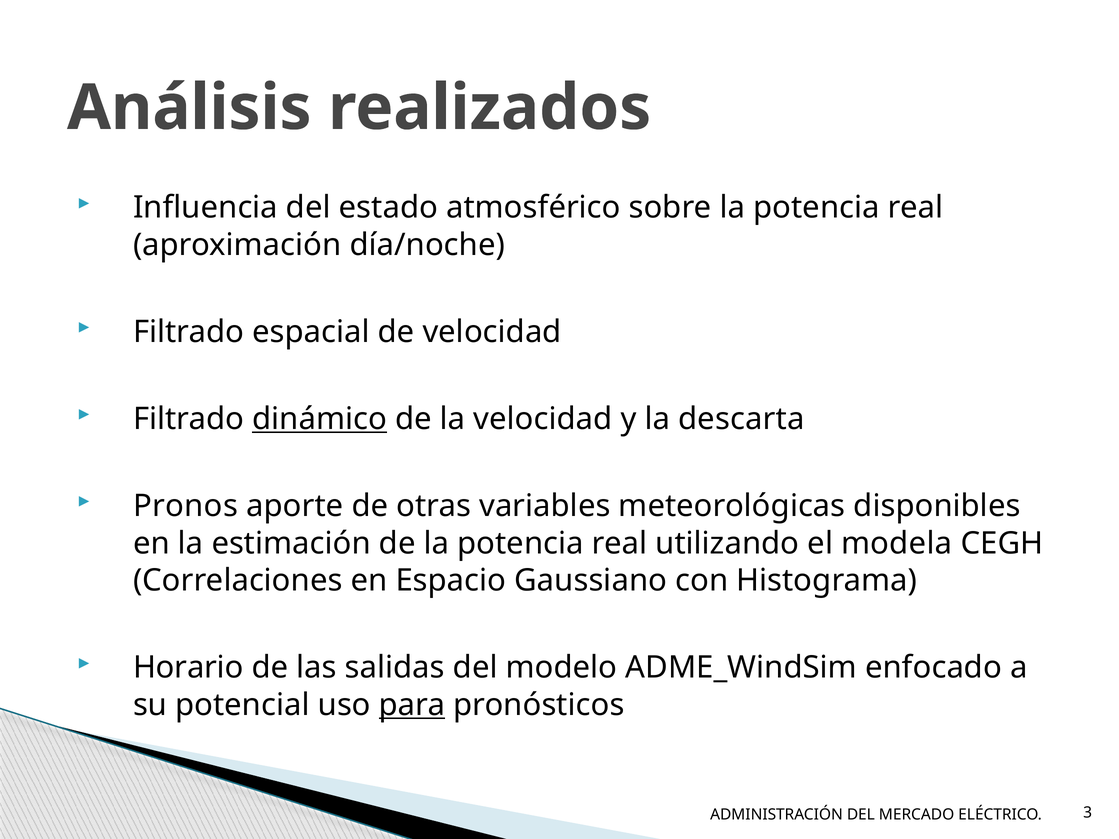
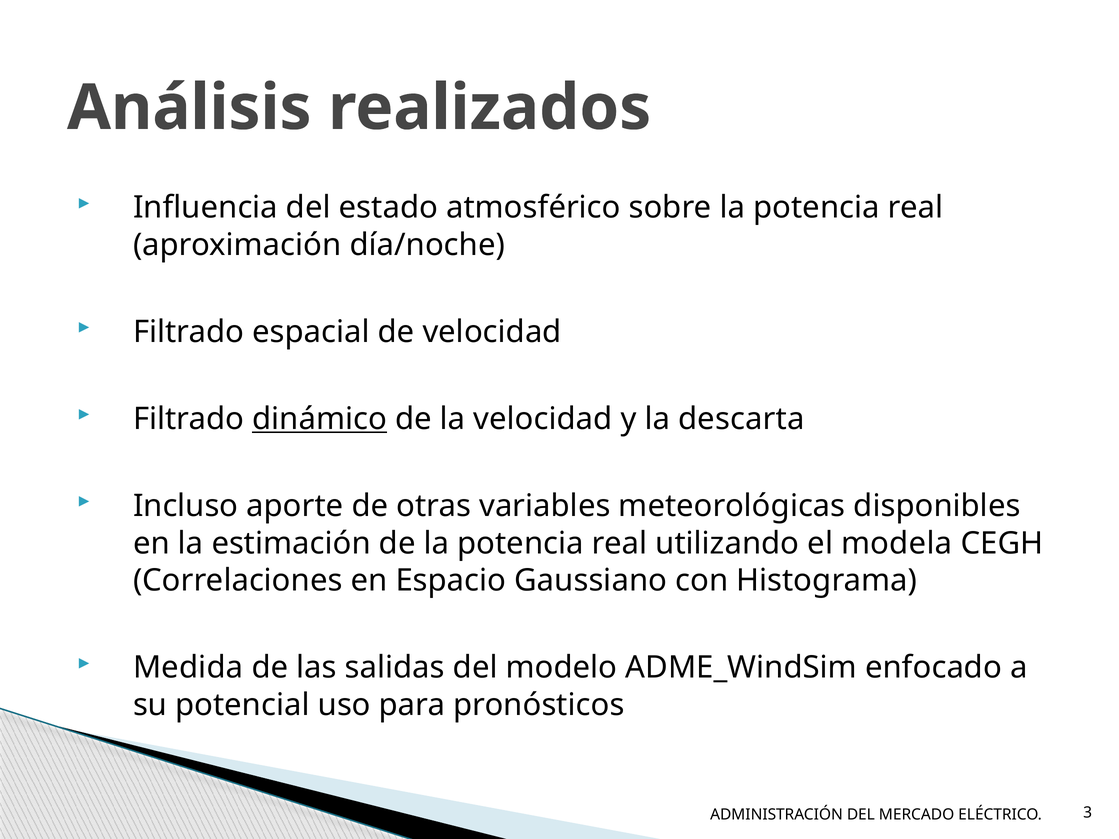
Pronos: Pronos -> Incluso (186, 506)
Horario: Horario -> Medida (188, 668)
para underline: present -> none (412, 705)
